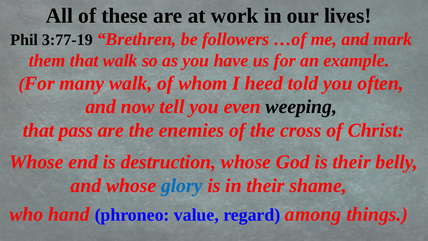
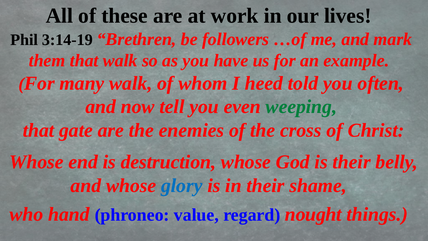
3:77-19: 3:77-19 -> 3:14-19 (67, 40)
weeping colour: black -> green (301, 107)
pass: pass -> gate (76, 130)
among: among -> nought (313, 214)
